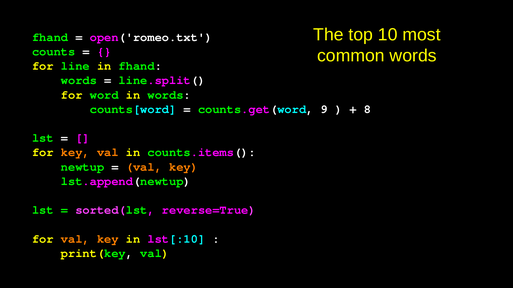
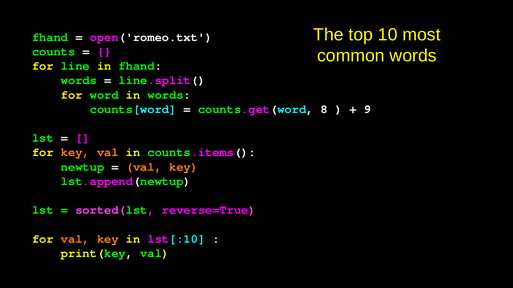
9: 9 -> 8 (324, 109)
8: 8 -> 9 (368, 109)
